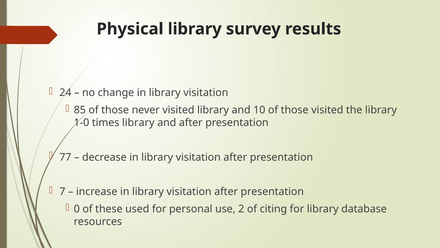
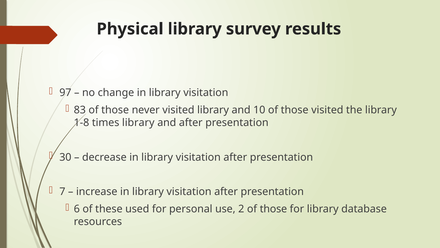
24: 24 -> 97 (65, 93)
85: 85 -> 83 (80, 110)
1-0: 1-0 -> 1-8 (81, 122)
77: 77 -> 30 (65, 157)
0: 0 -> 6 (77, 209)
2 of citing: citing -> those (273, 209)
